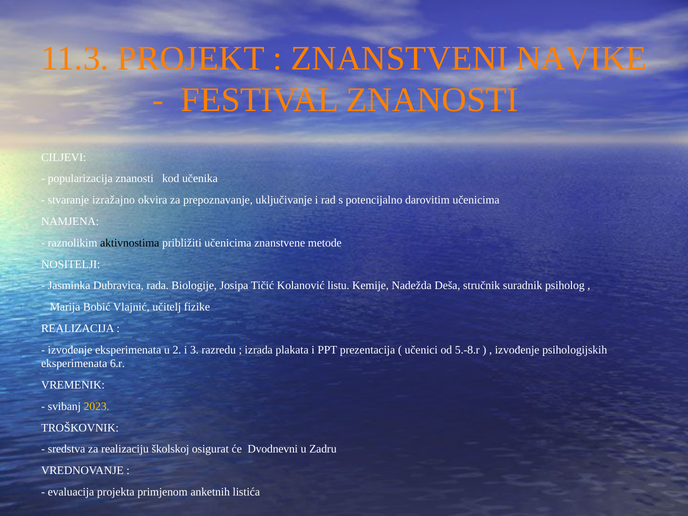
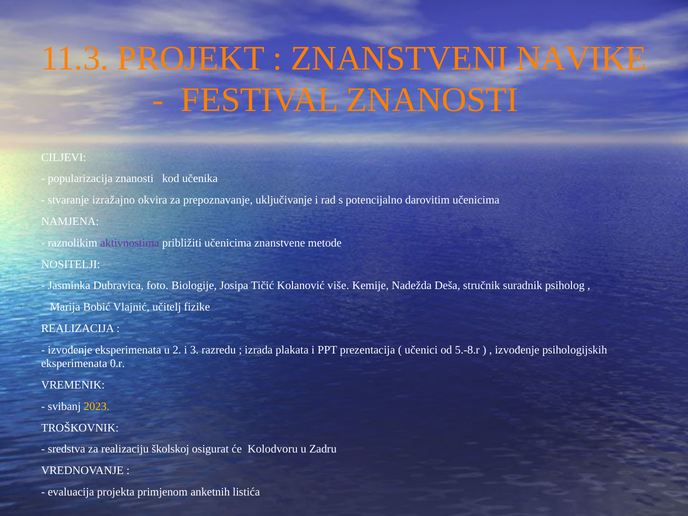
aktivnostima colour: black -> purple (130, 243)
rada: rada -> foto (158, 286)
listu: listu -> više (338, 286)
6.r: 6.r -> 0.r (117, 364)
Dvodnevni: Dvodnevni -> Kolodvoru (273, 449)
